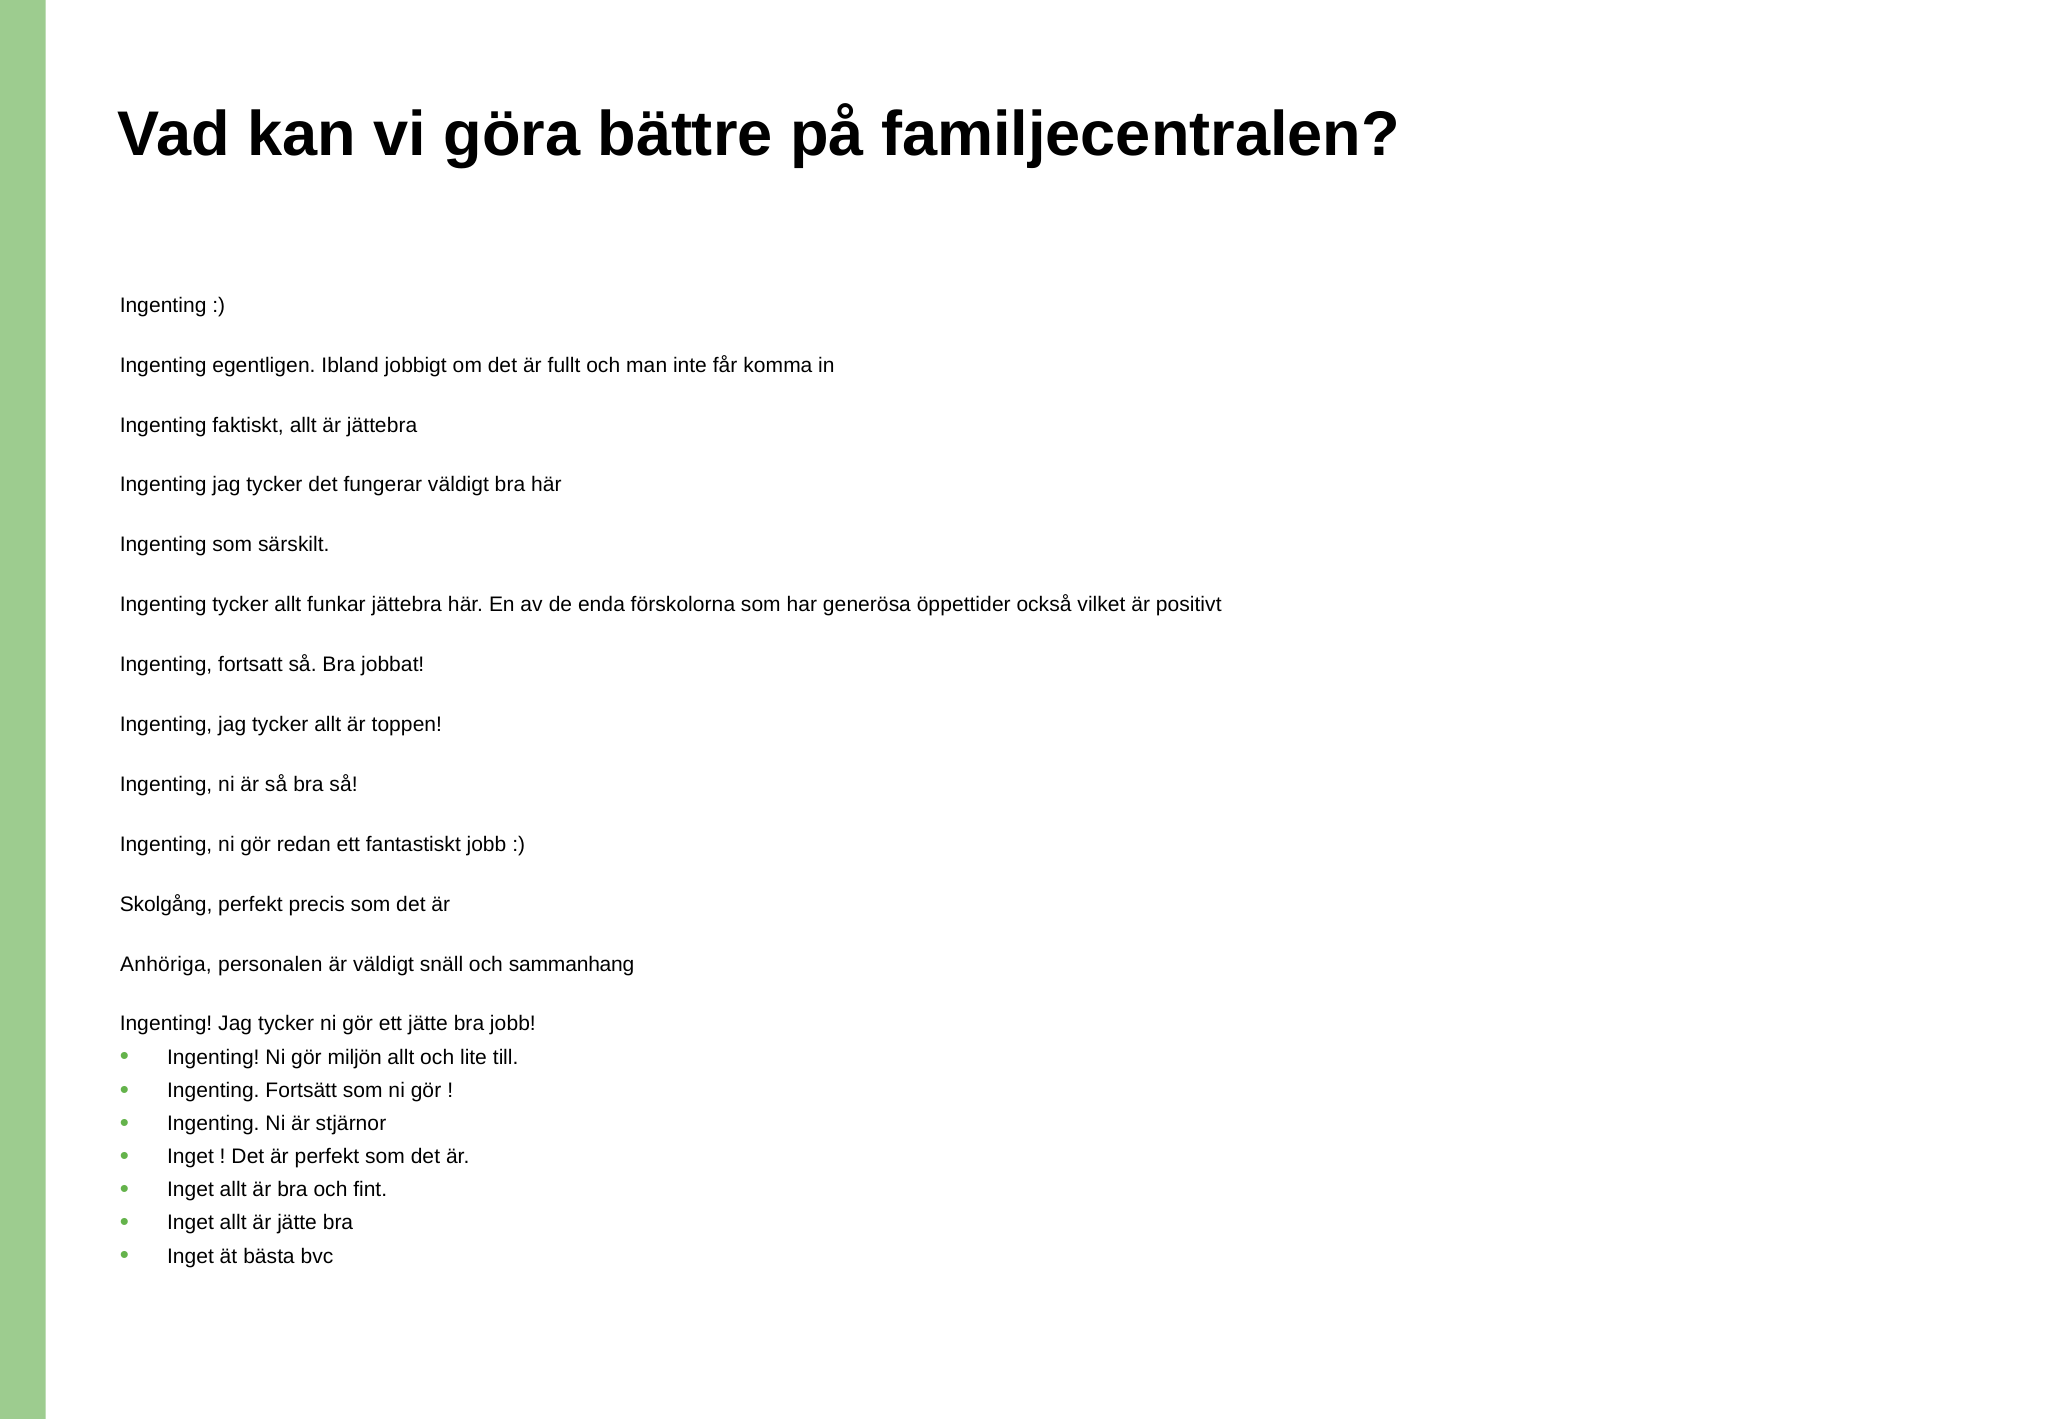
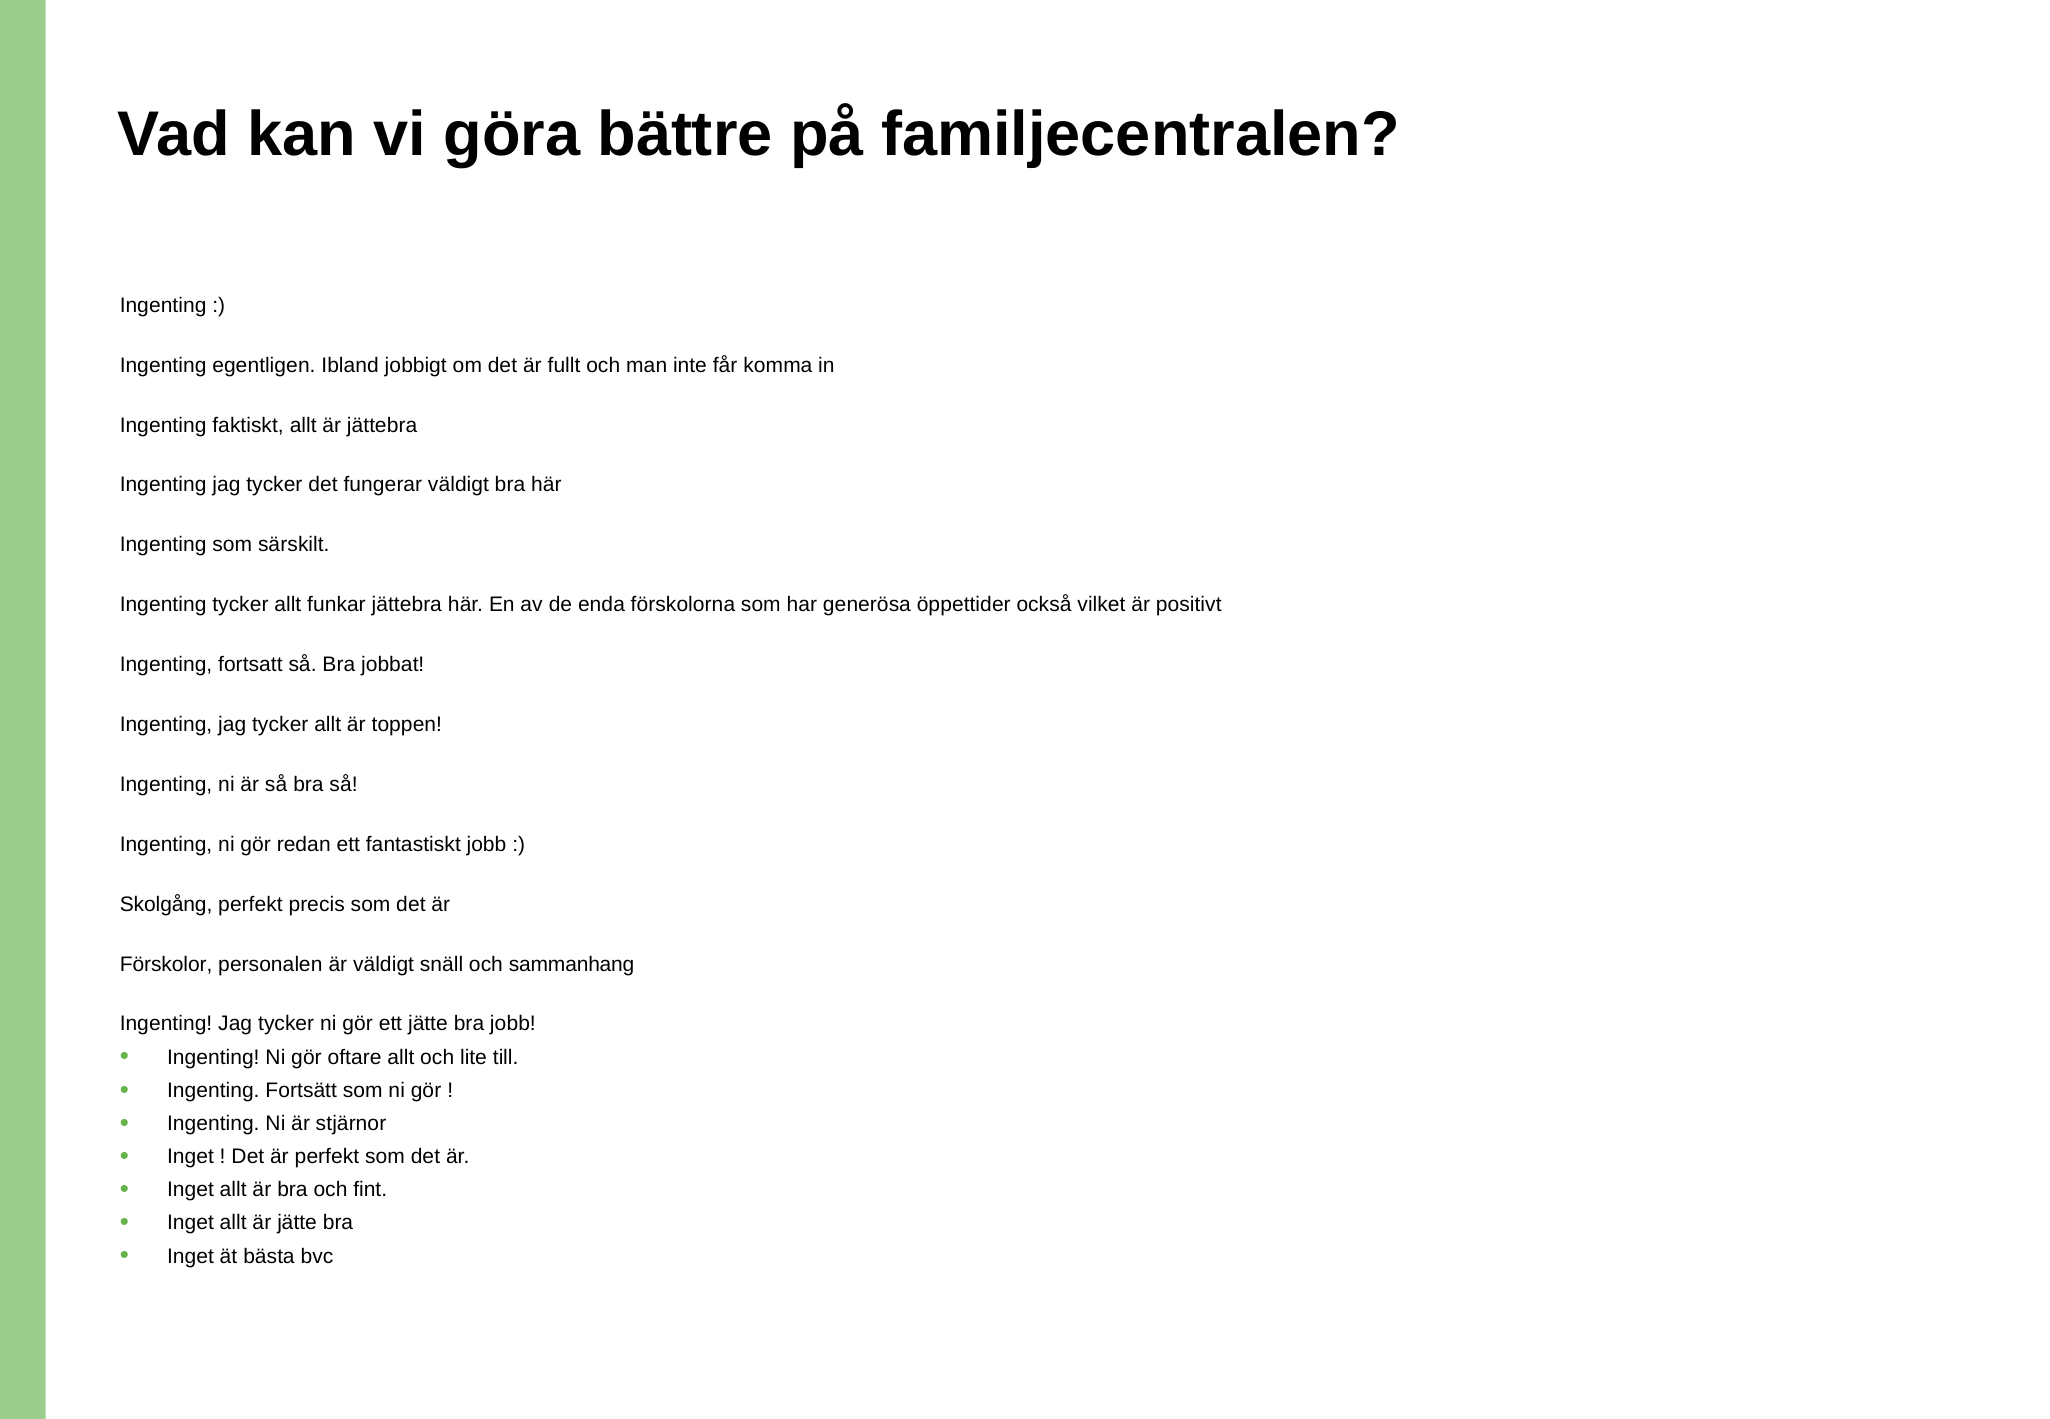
Anhöriga: Anhöriga -> Förskolor (166, 964)
miljön: miljön -> oftare (355, 1057)
